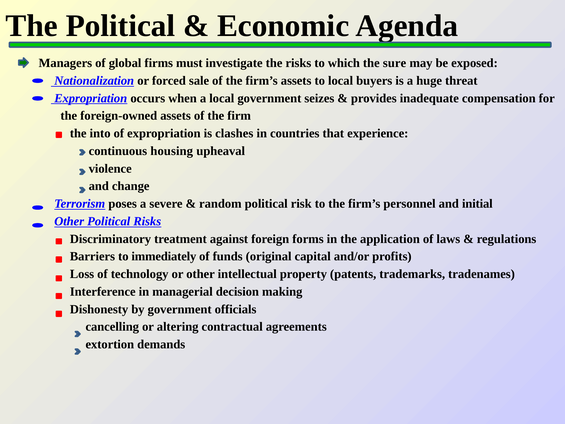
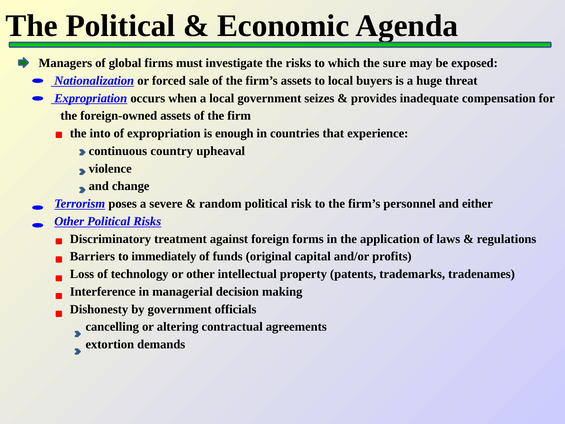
clashes: clashes -> enough (234, 133)
housing: housing -> country (172, 151)
initial: initial -> either (477, 204)
